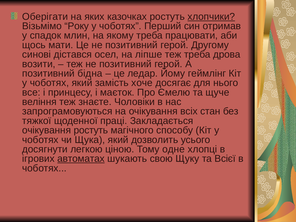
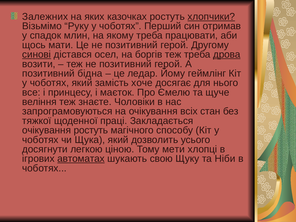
Оберігати: Оберігати -> Залежних (45, 17)
Року: Року -> Руку (77, 26)
синові underline: none -> present (37, 54)
ліпше: ліпше -> боргів (149, 54)
дрова underline: none -> present (227, 54)
одне: одне -> мети (174, 149)
Всієї: Всієї -> Ніби (225, 159)
